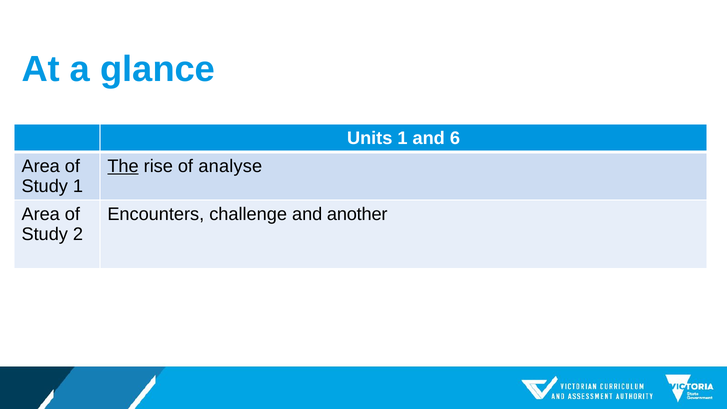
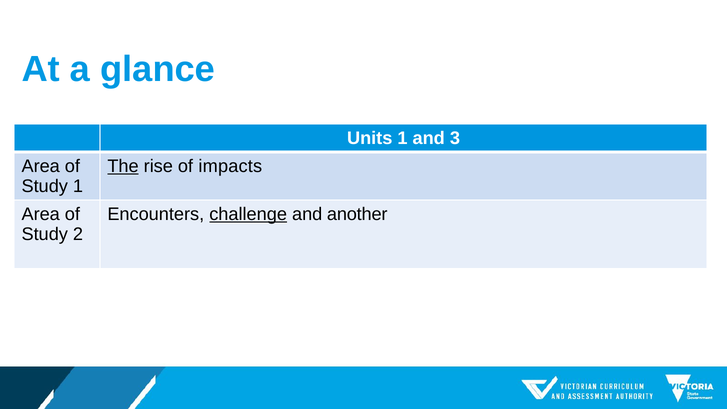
6: 6 -> 3 (455, 138)
analyse: analyse -> impacts (230, 166)
challenge underline: none -> present (248, 214)
